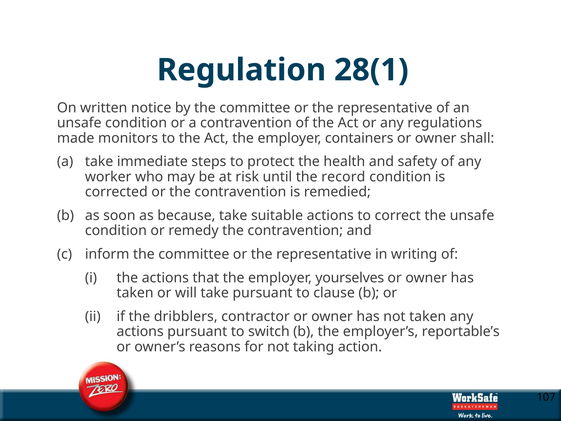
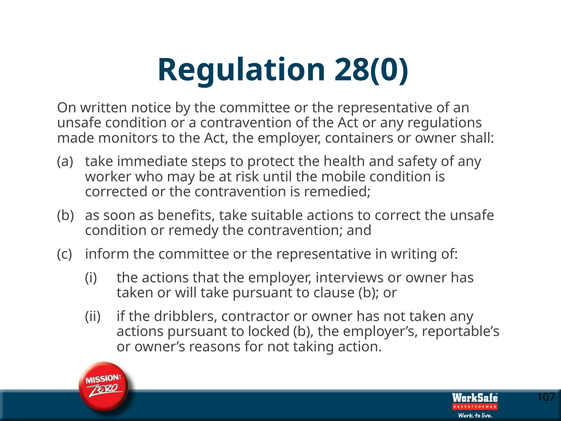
28(1: 28(1 -> 28(0 (371, 70)
record: record -> mobile (343, 177)
because: because -> benefits (186, 215)
yourselves: yourselves -> interviews (350, 278)
switch: switch -> locked (269, 331)
